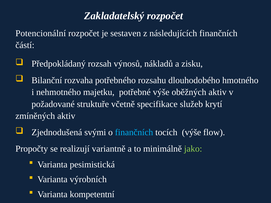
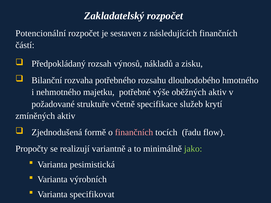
svými: svými -> formě (95, 133)
finančních colour: light blue -> pink (134, 133)
tocích výše: výše -> řadu (191, 133)
kompetentní: kompetentní -> specifikovat (92, 195)
